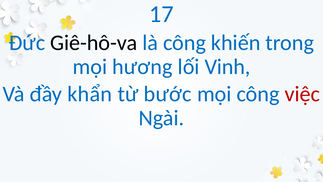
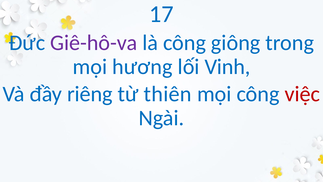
Giê-hô-va colour: black -> purple (94, 43)
khiến: khiến -> giông (236, 43)
khẩn: khẩn -> riêng (90, 94)
bước: bước -> thiên (168, 94)
